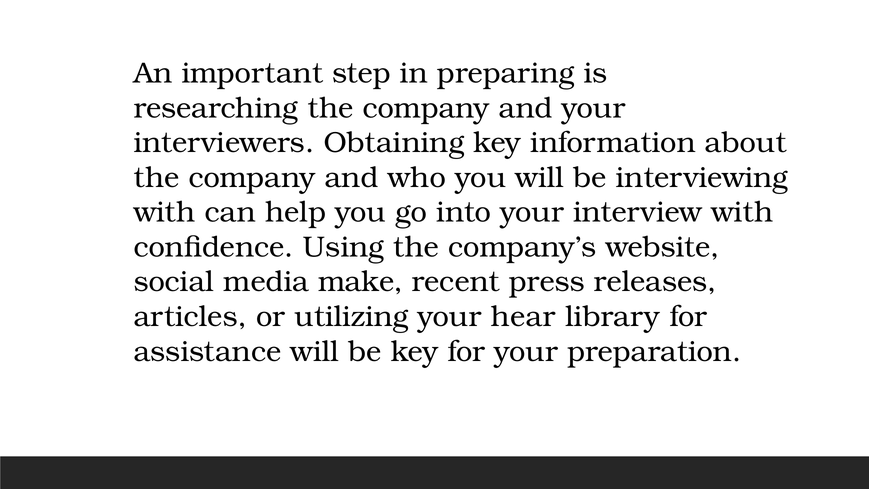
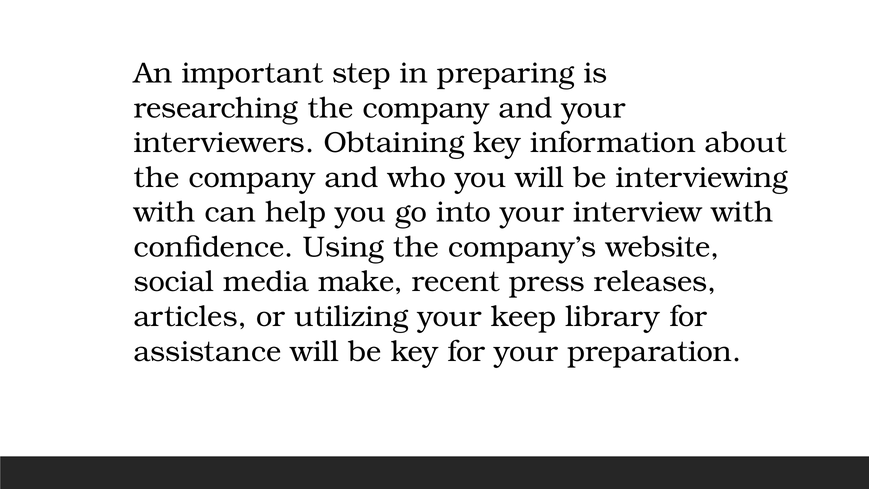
hear: hear -> keep (523, 317)
